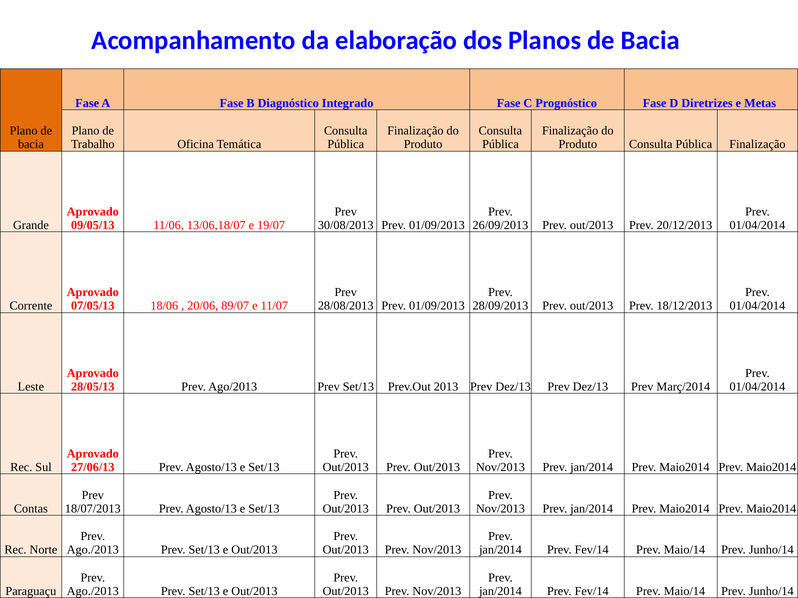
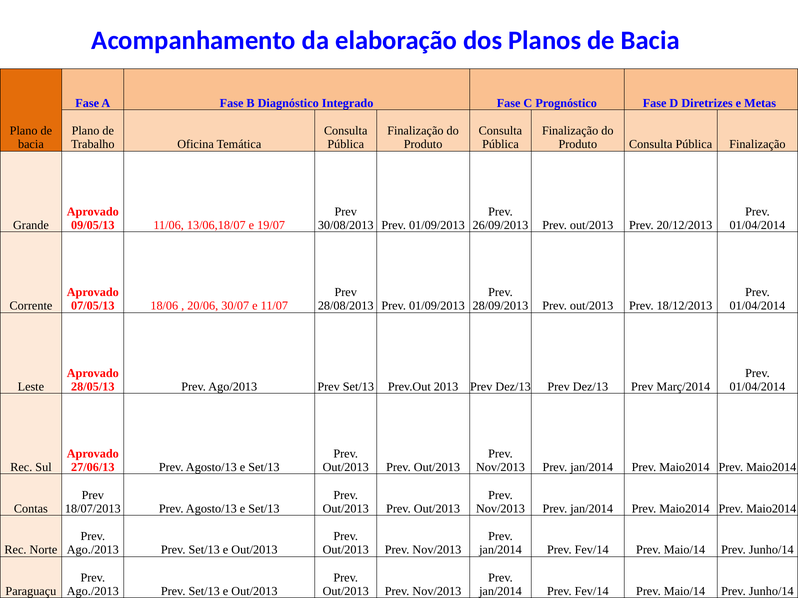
89/07: 89/07 -> 30/07 (235, 306)
